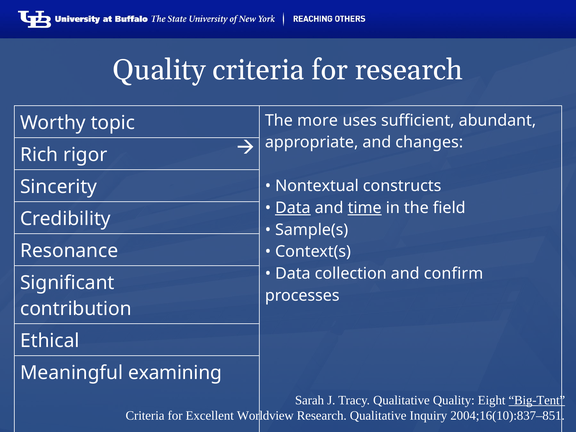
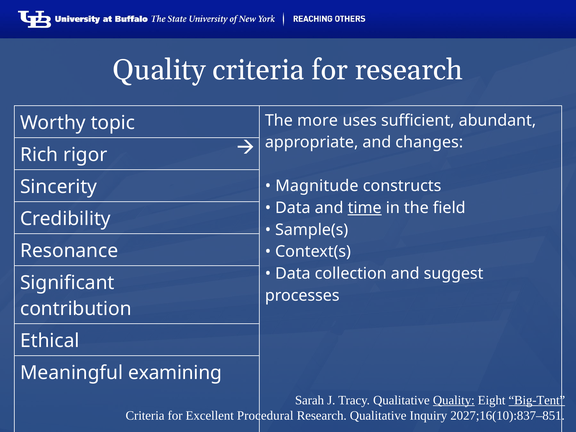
Nontextual: Nontextual -> Magnitude (317, 186)
Data underline: present -> none (293, 208)
confirm: confirm -> suggest (454, 274)
Quality underline: none -> present (454, 400)
Worldview: Worldview -> Procedural (265, 416)
2004;16(10):837–851: 2004;16(10):837–851 -> 2027;16(10):837–851 (508, 416)
